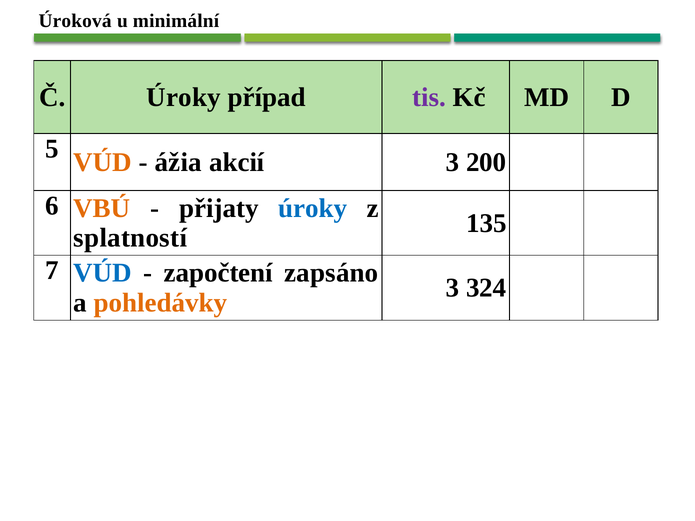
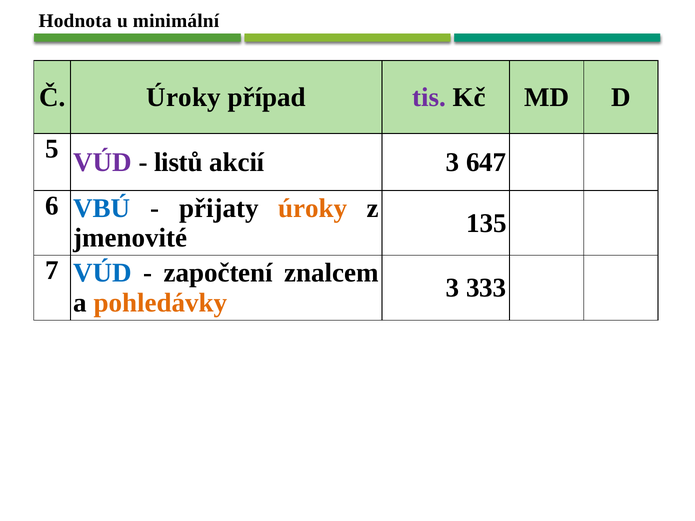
Úroková: Úroková -> Hodnota (75, 21)
VÚD colour: orange -> purple (103, 162)
ážia: ážia -> listů (178, 162)
200: 200 -> 647 (486, 162)
VBÚ colour: orange -> blue (102, 208)
úroky colour: blue -> orange (313, 208)
splatností: splatností -> jmenovité (130, 238)
zapsáno: zapsáno -> znalcem (331, 273)
324: 324 -> 333 (486, 288)
